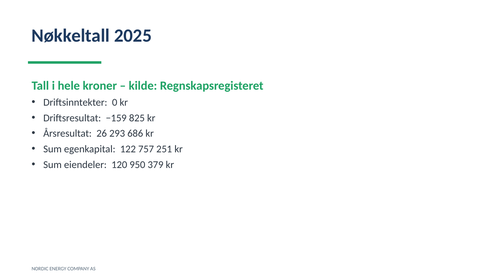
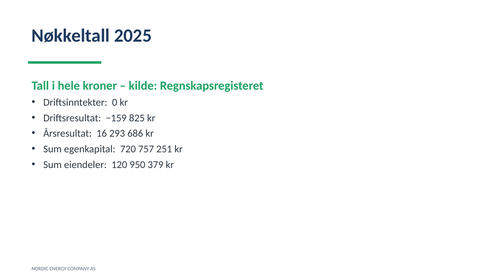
26: 26 -> 16 (102, 133)
122: 122 -> 720 (128, 149)
